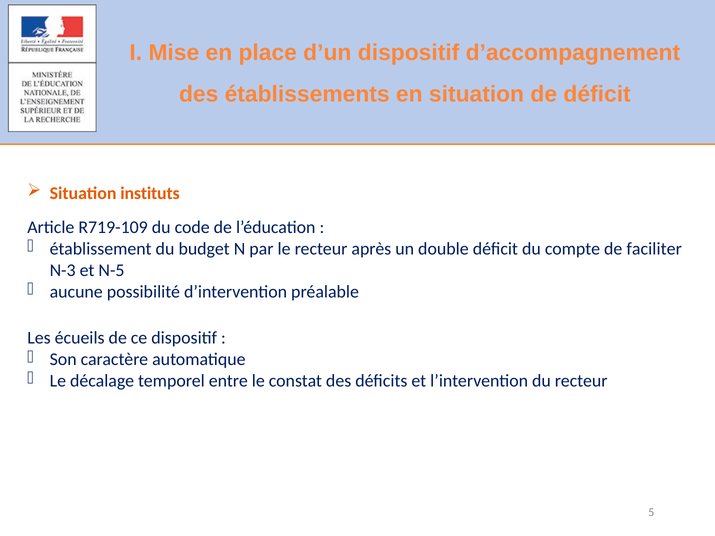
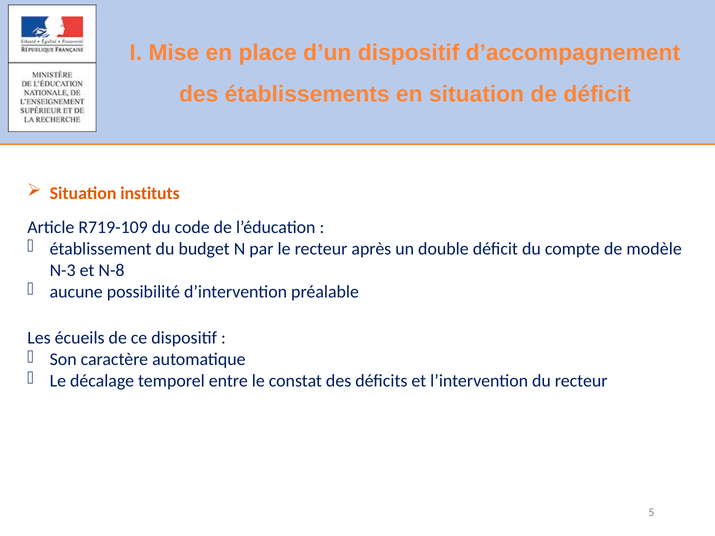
faciliter: faciliter -> modèle (654, 249)
N-5: N-5 -> N-8 (112, 270)
